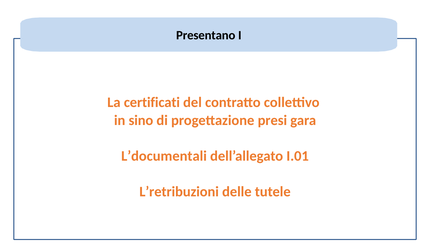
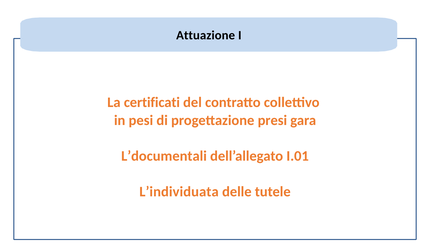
Presentano: Presentano -> Attuazione (206, 35)
sino: sino -> pesi (141, 120)
L’retribuzioni: L’retribuzioni -> L’individuata (179, 191)
